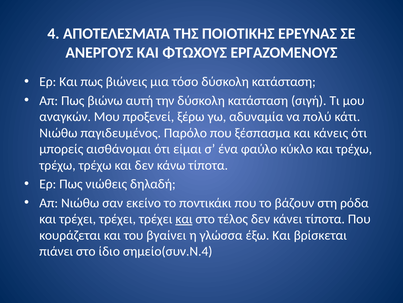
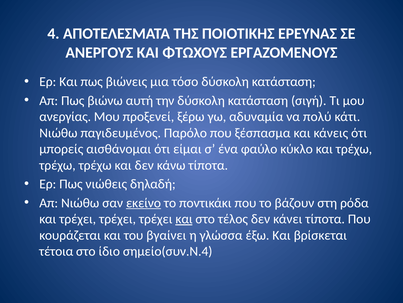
αναγκών: αναγκών -> ανεργίας (65, 116)
εκείνο underline: none -> present (144, 202)
πιάνει: πιάνει -> τέτοια (56, 251)
